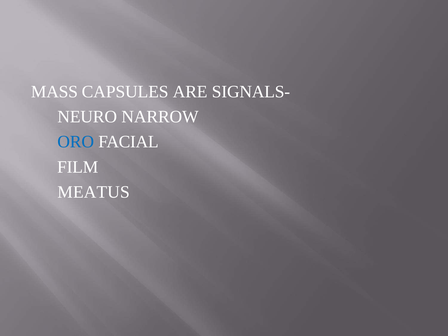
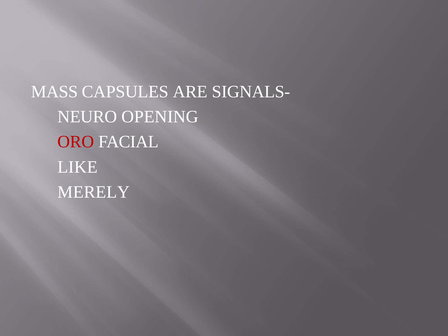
NARROW: NARROW -> OPENING (160, 117)
ORO colour: blue -> red (76, 142)
FILM: FILM -> LIKE (78, 167)
MEATUS: MEATUS -> MERELY (94, 192)
